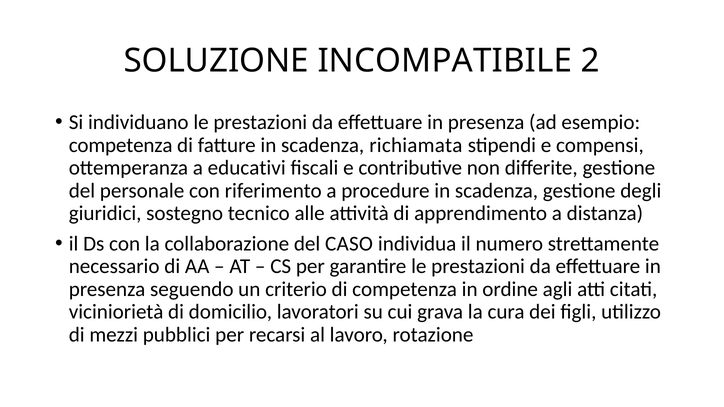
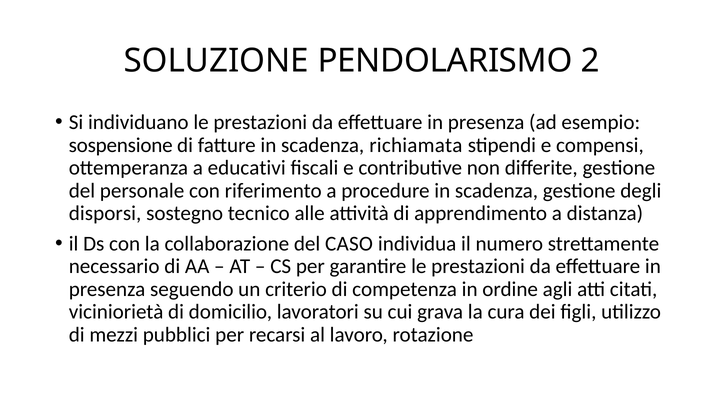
INCOMPATIBILE: INCOMPATIBILE -> PENDOLARISMO (445, 61)
competenza: competenza -> sospensione (121, 145)
giuridici: giuridici -> disporsi (105, 213)
